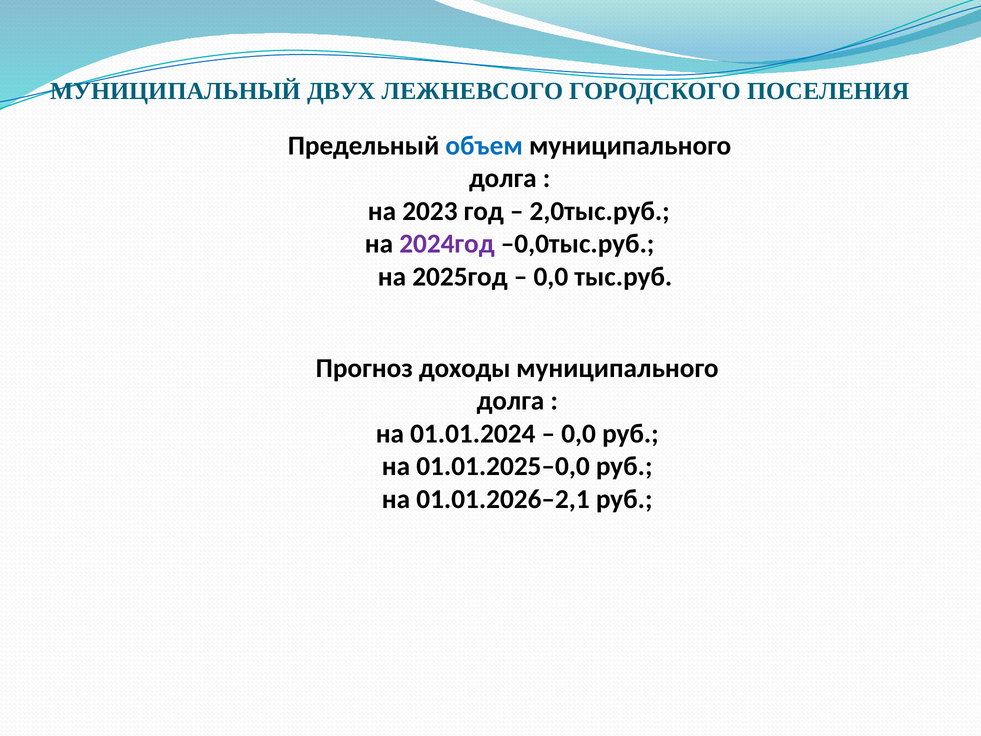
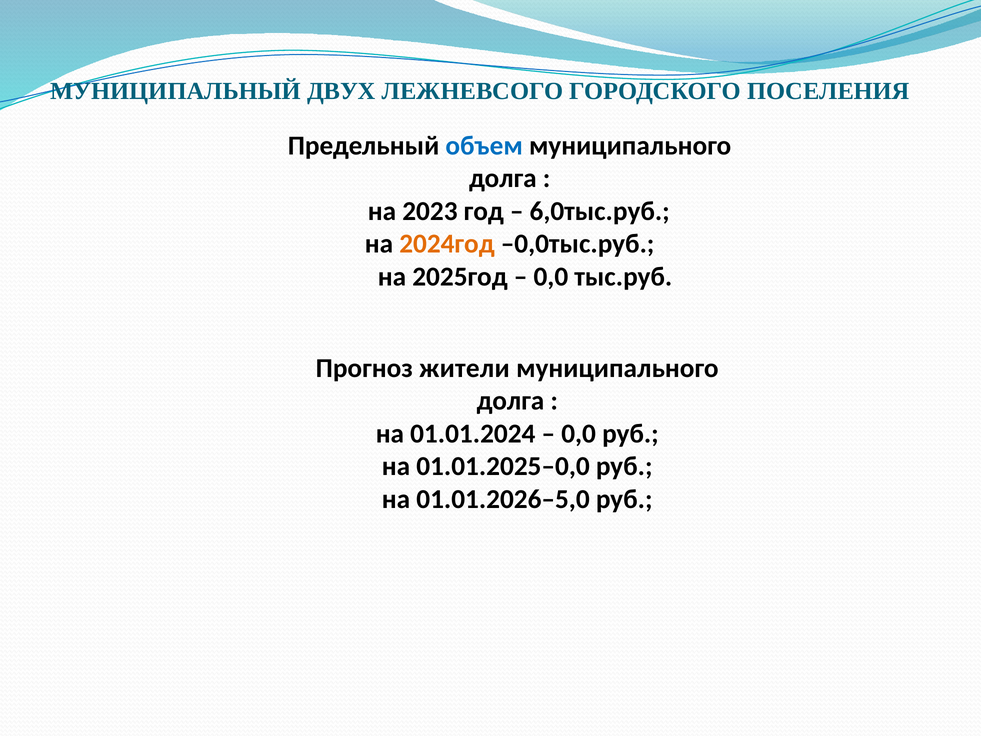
2,0тыс.руб: 2,0тыс.руб -> 6,0тыс.руб (600, 211)
2024год colour: purple -> orange (447, 244)
доходы: доходы -> жители (464, 368)
01.01.2026–2,1: 01.01.2026–2,1 -> 01.01.2026–5,0 (503, 499)
